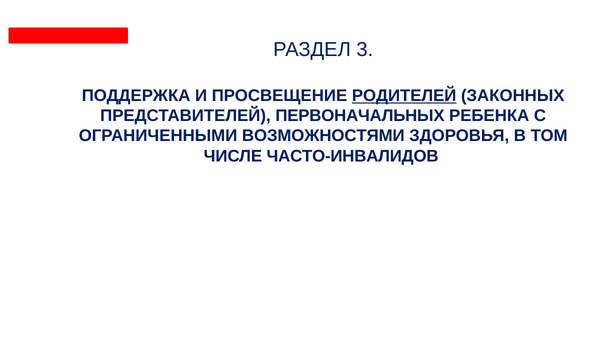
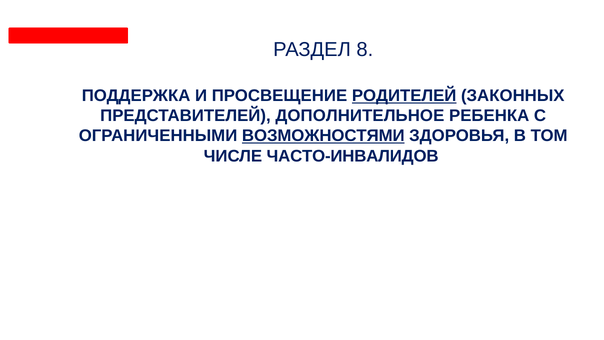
3: 3 -> 8 (365, 49)
ПЕРВОНАЧАЛЬНЫХ: ПЕРВОНАЧАЛЬНЫХ -> ДОПОЛНИТЕЛЬНОЕ (360, 116)
ВОЗМОЖНОСТЯМИ underline: none -> present (323, 136)
